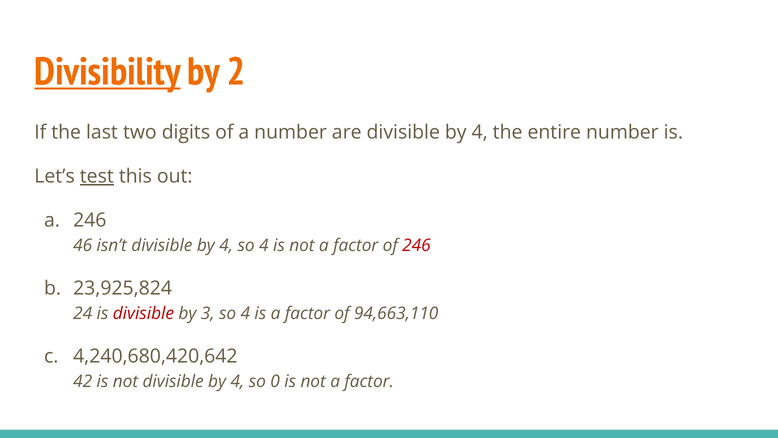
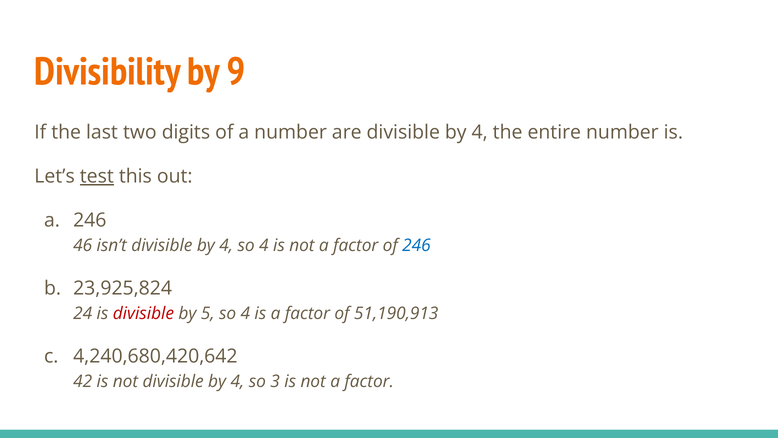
Divisibility underline: present -> none (107, 72)
2: 2 -> 9 (236, 72)
246 colour: red -> blue (416, 245)
3: 3 -> 5 (208, 313)
94,663,110: 94,663,110 -> 51,190,913 (396, 313)
0: 0 -> 3 (275, 381)
